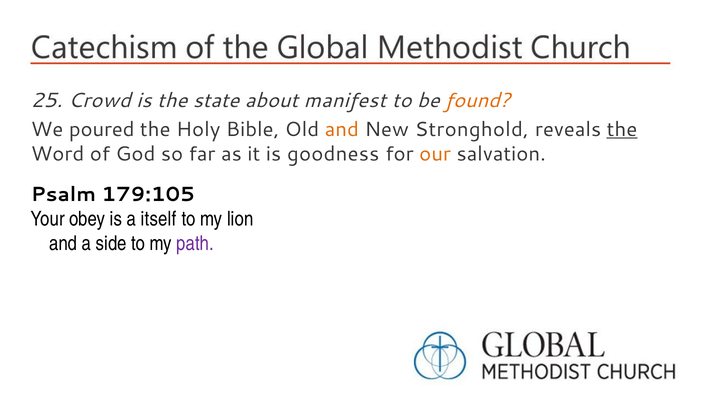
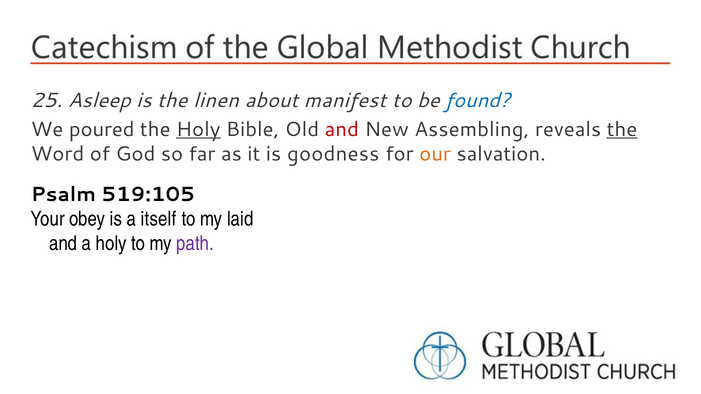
Crowd: Crowd -> Asleep (99, 100)
state: state -> linen (216, 100)
found colour: orange -> blue (478, 100)
Holy underline: none -> present (198, 129)
and colour: orange -> red (342, 129)
Stronghold: Stronghold -> Assembling (472, 129)
179:105: 179:105 -> 519:105 (148, 195)
lion: lion -> laid (240, 219)
a side: side -> holy (111, 244)
